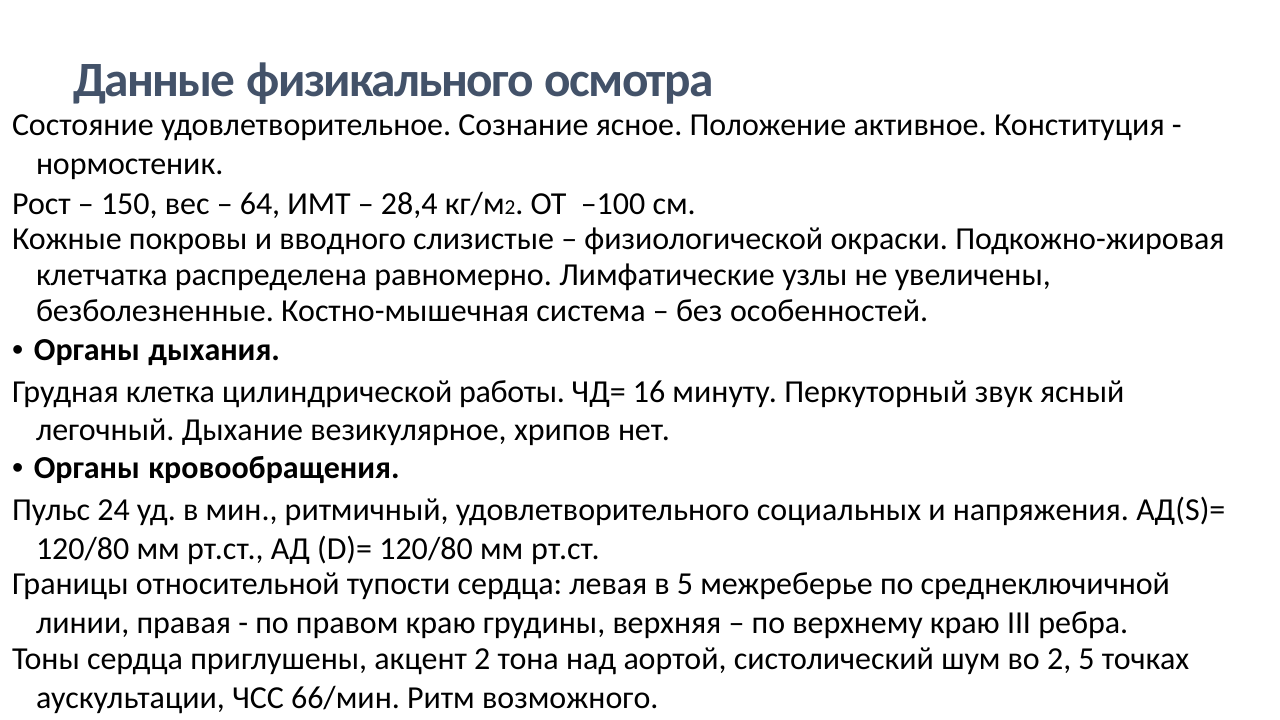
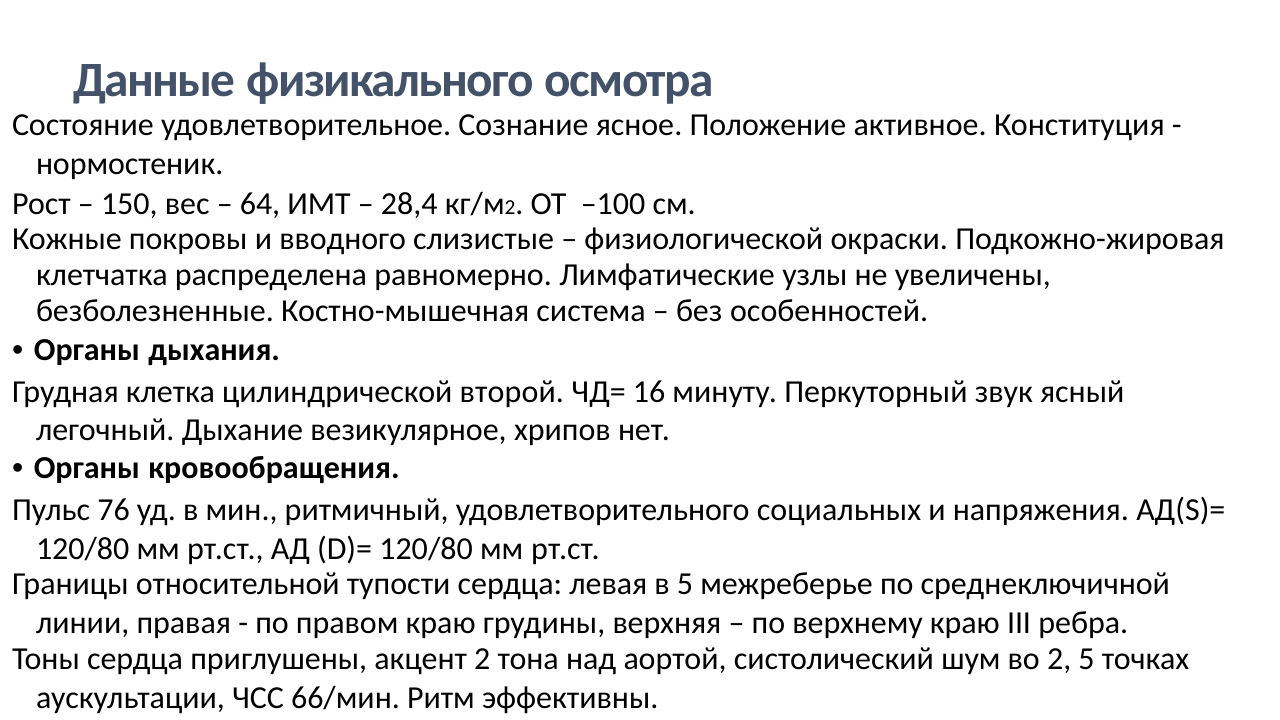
работы: работы -> второй (512, 392)
24: 24 -> 76 (114, 510)
возможного: возможного -> эффективны (570, 698)
